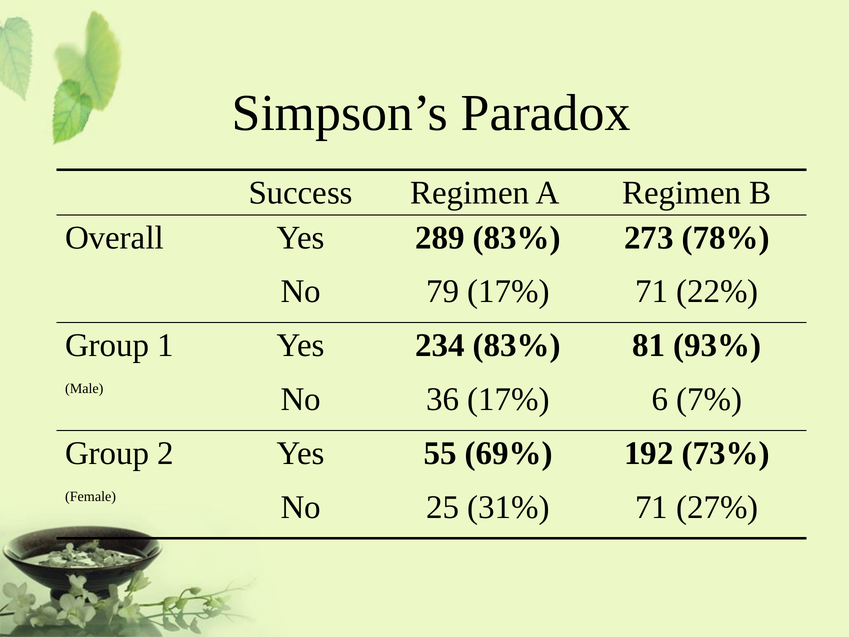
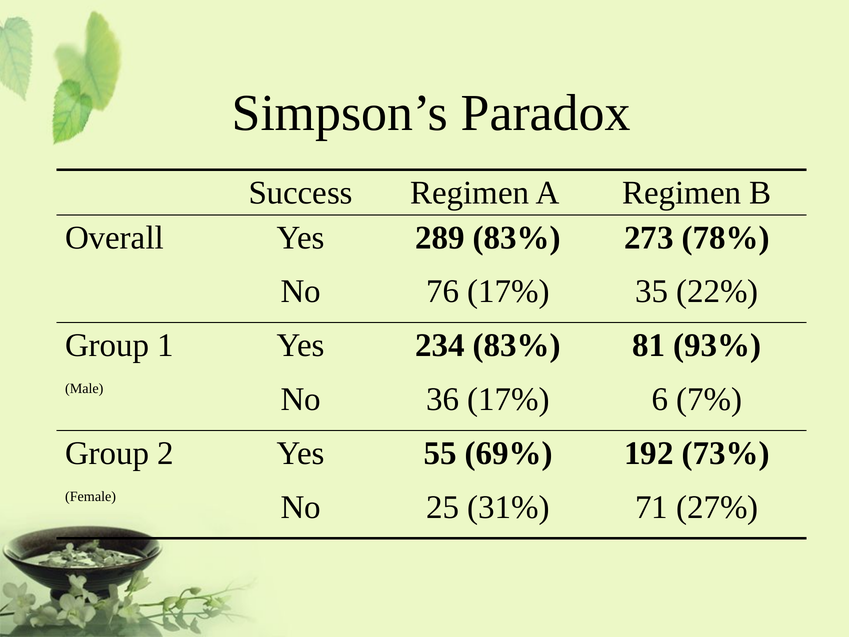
79: 79 -> 76 (443, 291)
17% 71: 71 -> 35 (652, 291)
